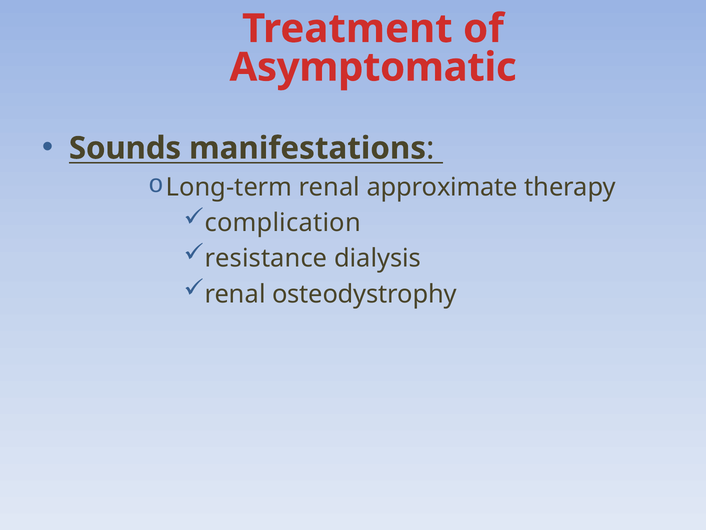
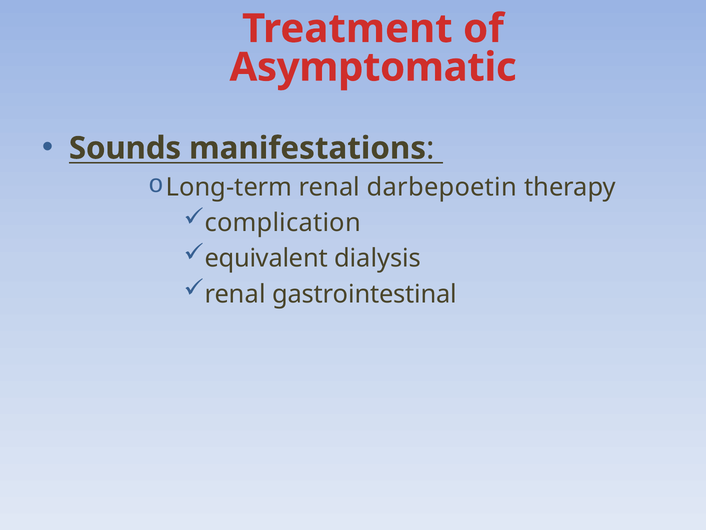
approximate: approximate -> darbepoetin (442, 187)
resistance: resistance -> equivalent (266, 258)
osteodystrophy: osteodystrophy -> gastrointestinal (364, 294)
